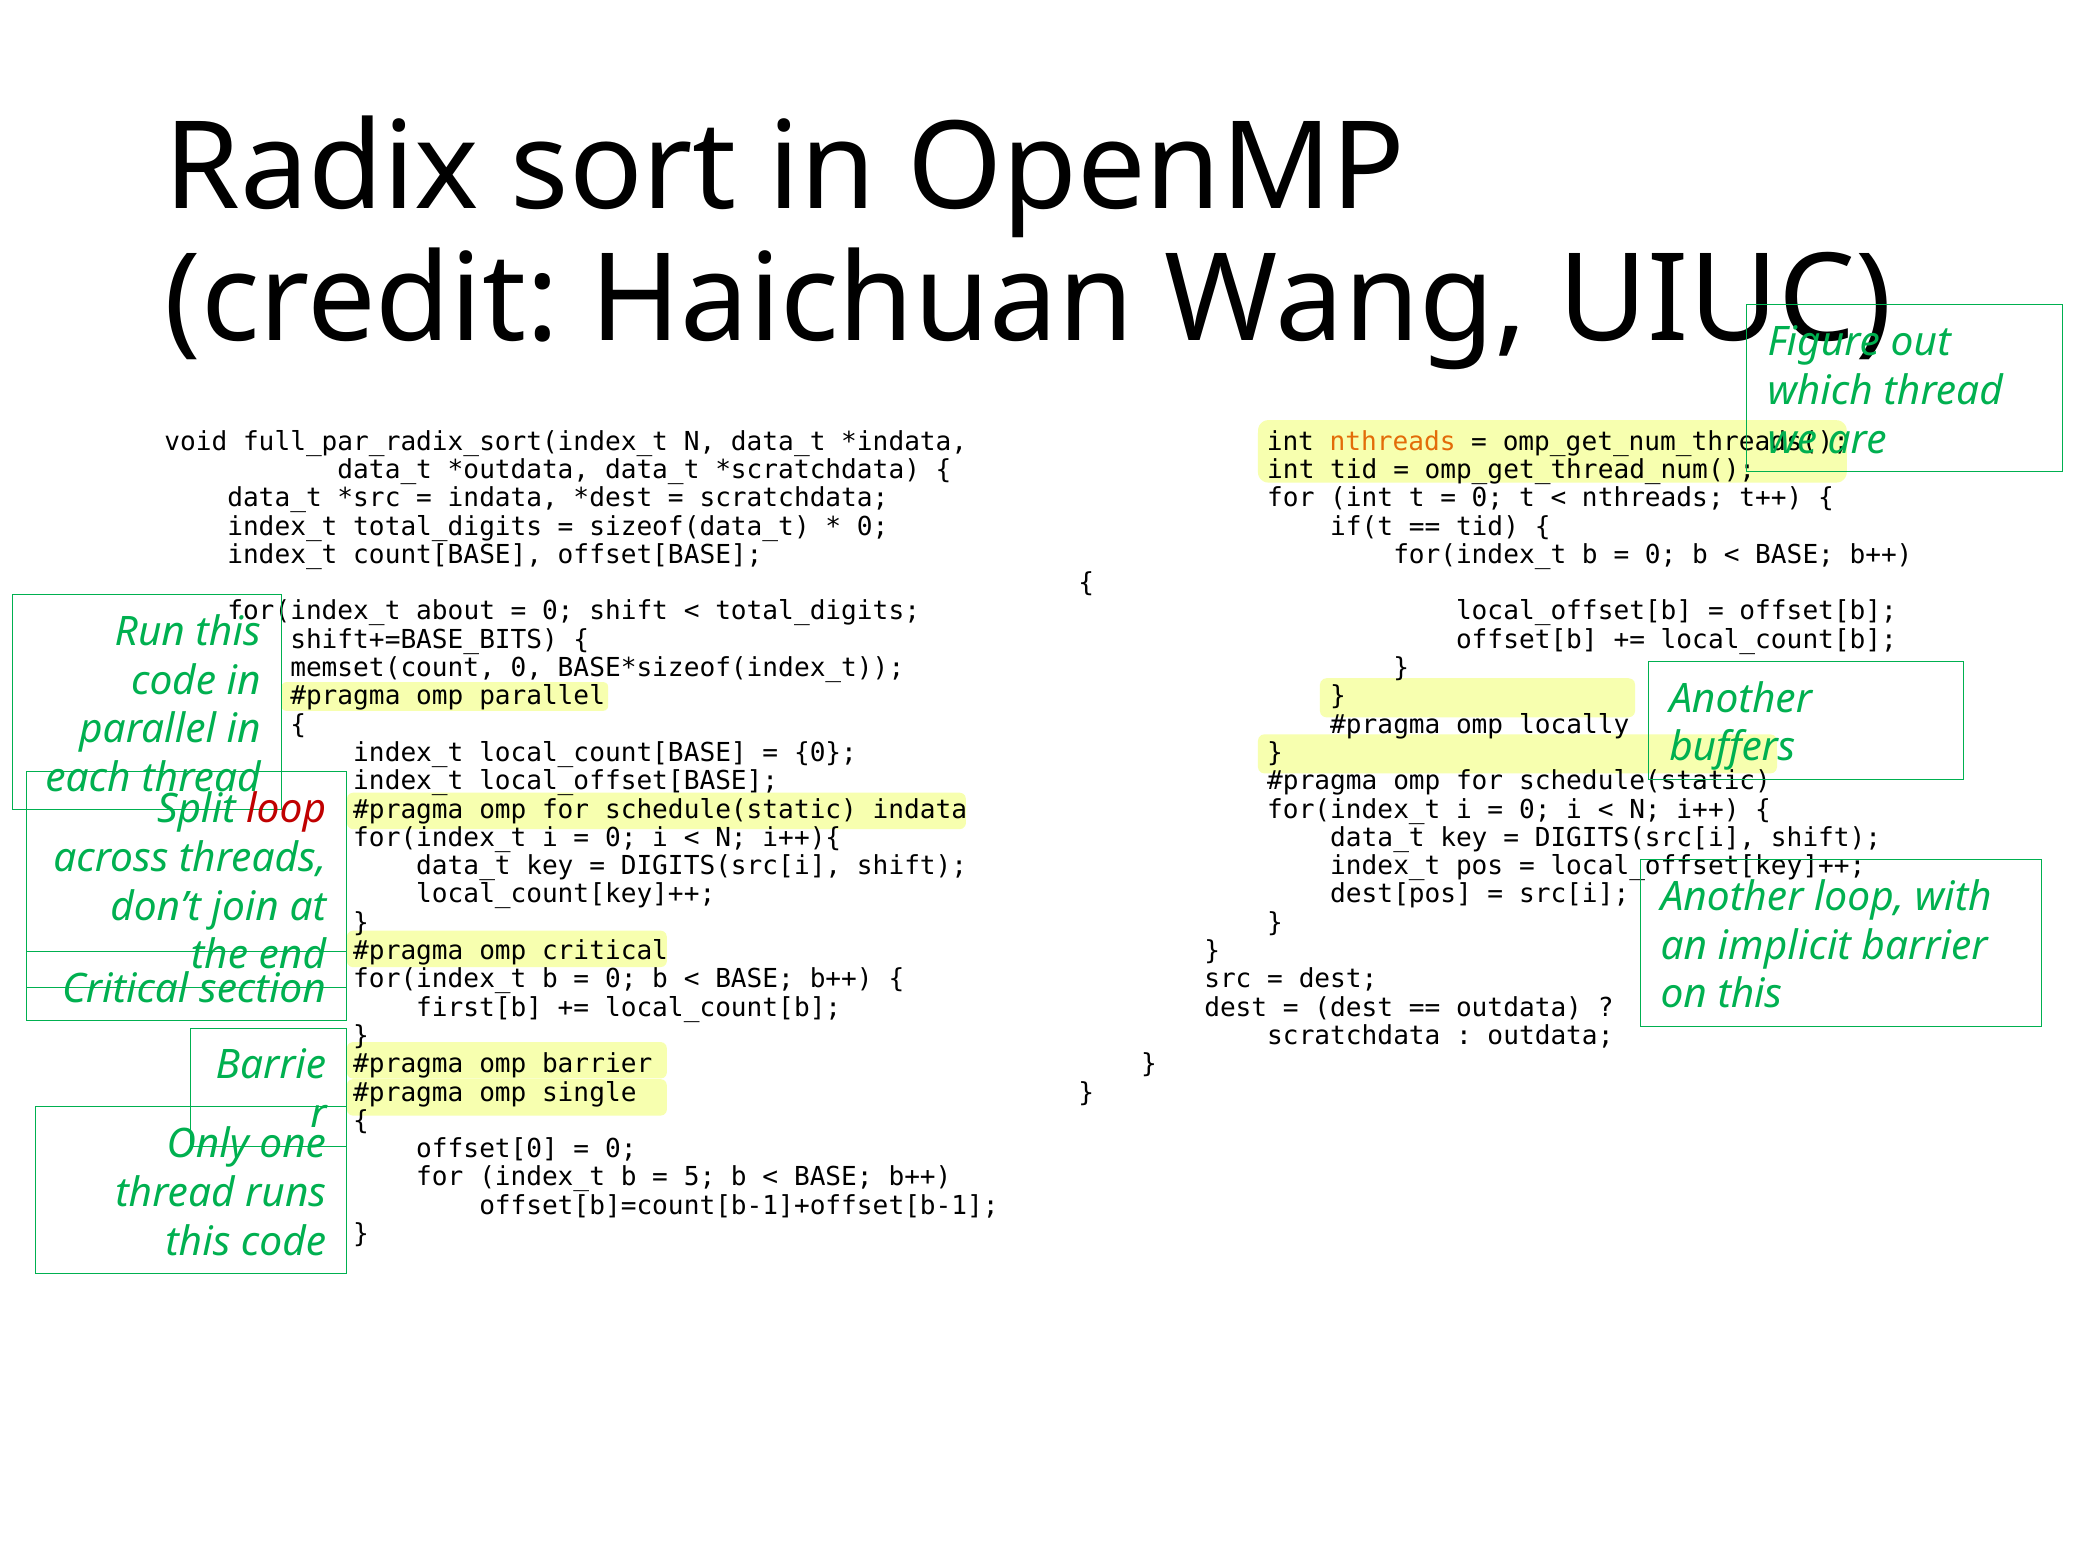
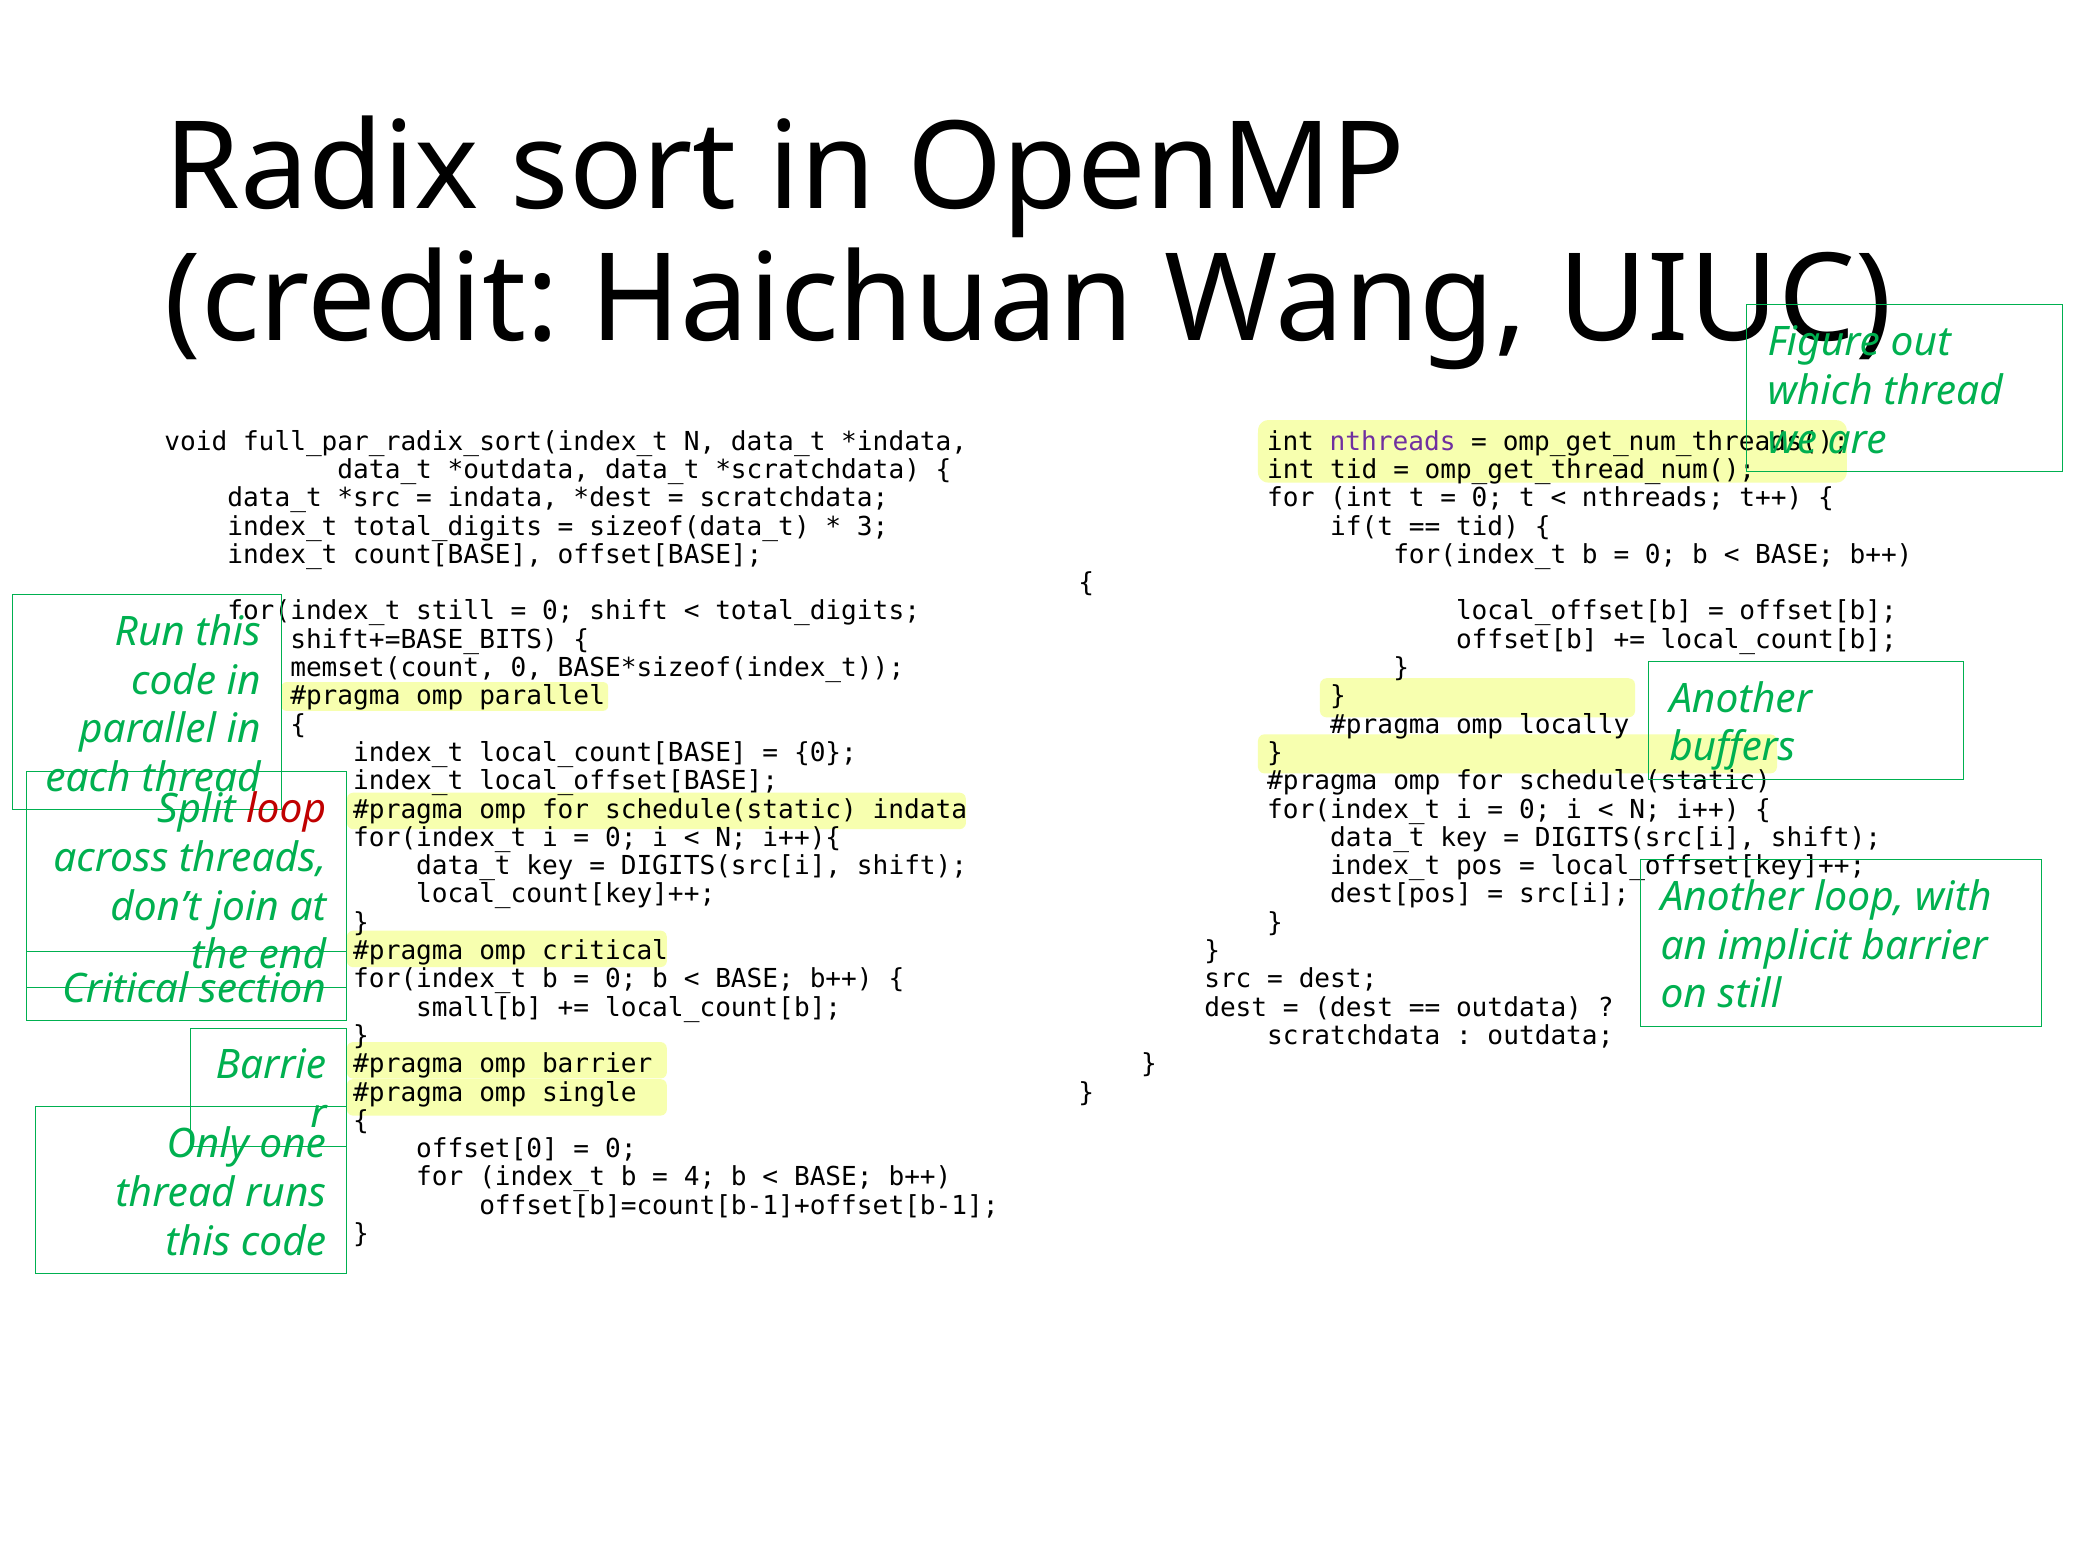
nthreads colour: orange -> purple (1393, 441)
0: 0 -> 3 (873, 526)
for(index_t about: about -> still (456, 611)
on this: this -> still (1750, 994)
first[b: first[b -> small[b (479, 1007)
5: 5 -> 4 (700, 1177)
